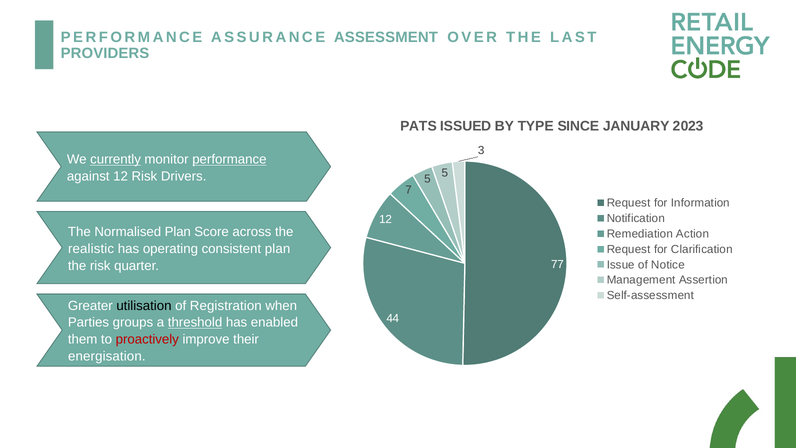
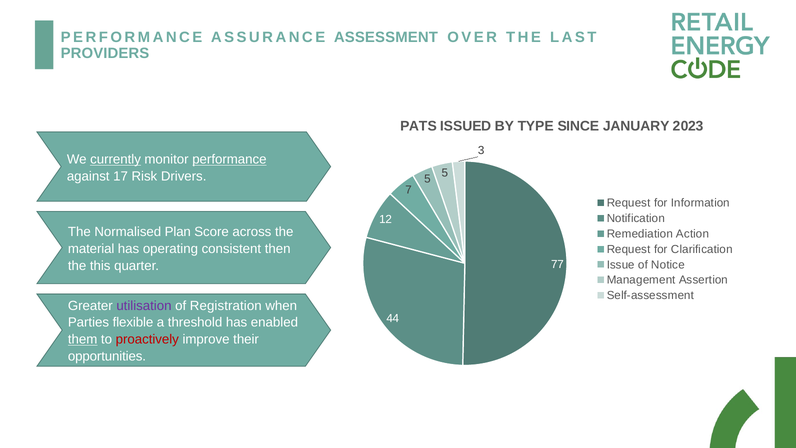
against 12: 12 -> 17 (121, 176)
realistic: realistic -> material (91, 249)
consistent plan: plan -> then (278, 249)
the risk: risk -> this (100, 266)
utilisation colour: black -> purple (144, 306)
groups: groups -> flexible (133, 322)
threshold underline: present -> none (195, 322)
them underline: none -> present (83, 339)
energisation: energisation -> opportunities (107, 356)
